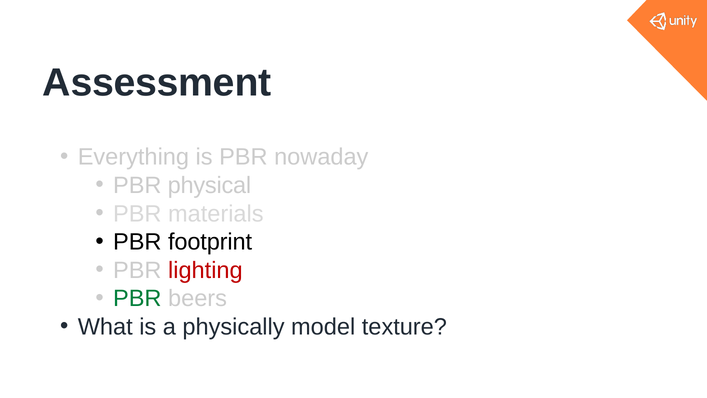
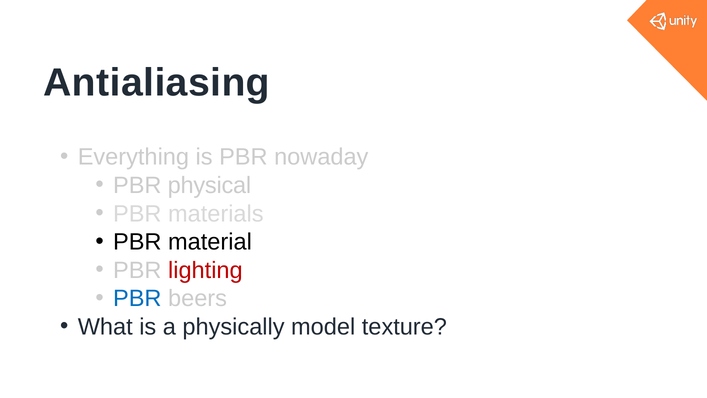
Assessment: Assessment -> Antialiasing (157, 83)
footprint: footprint -> material (210, 242)
PBR colour: green -> blue (137, 298)
